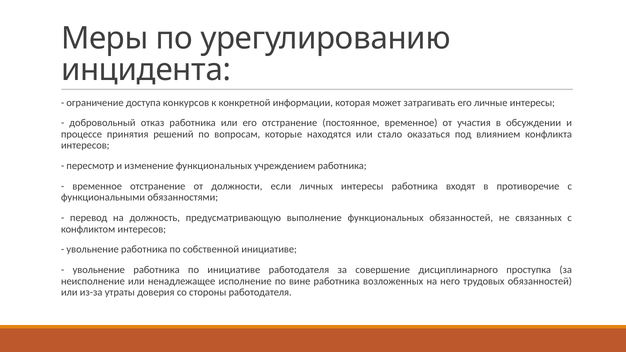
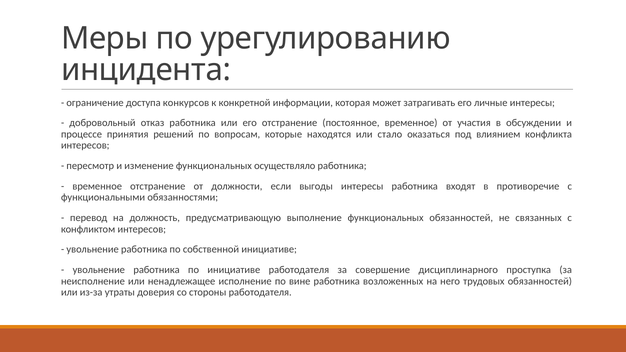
учреждением: учреждением -> осуществляло (285, 166)
личных: личных -> выгоды (316, 186)
